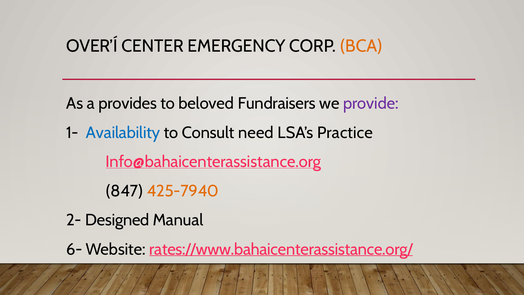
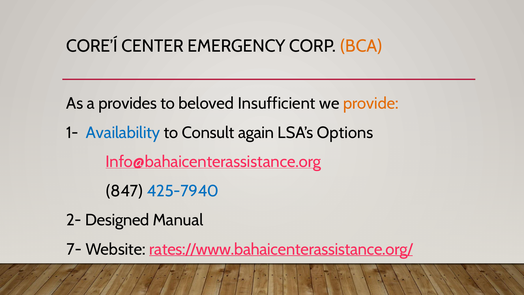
OVER’Í: OVER’Í -> CORE’Í (92, 46)
Fundraisers: Fundraisers -> Insufficient (277, 103)
provide colour: purple -> orange (371, 103)
need: need -> again (256, 133)
Practice: Practice -> Options (345, 133)
425-7940 colour: orange -> blue (183, 191)
6-: 6- -> 7- (74, 249)
